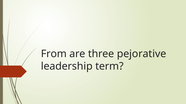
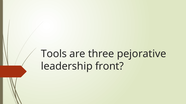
From: From -> Tools (54, 54)
term: term -> front (109, 67)
